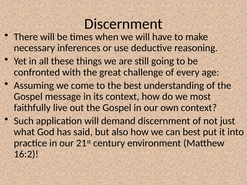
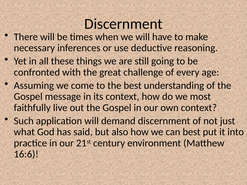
16:2: 16:2 -> 16:6 (26, 154)
